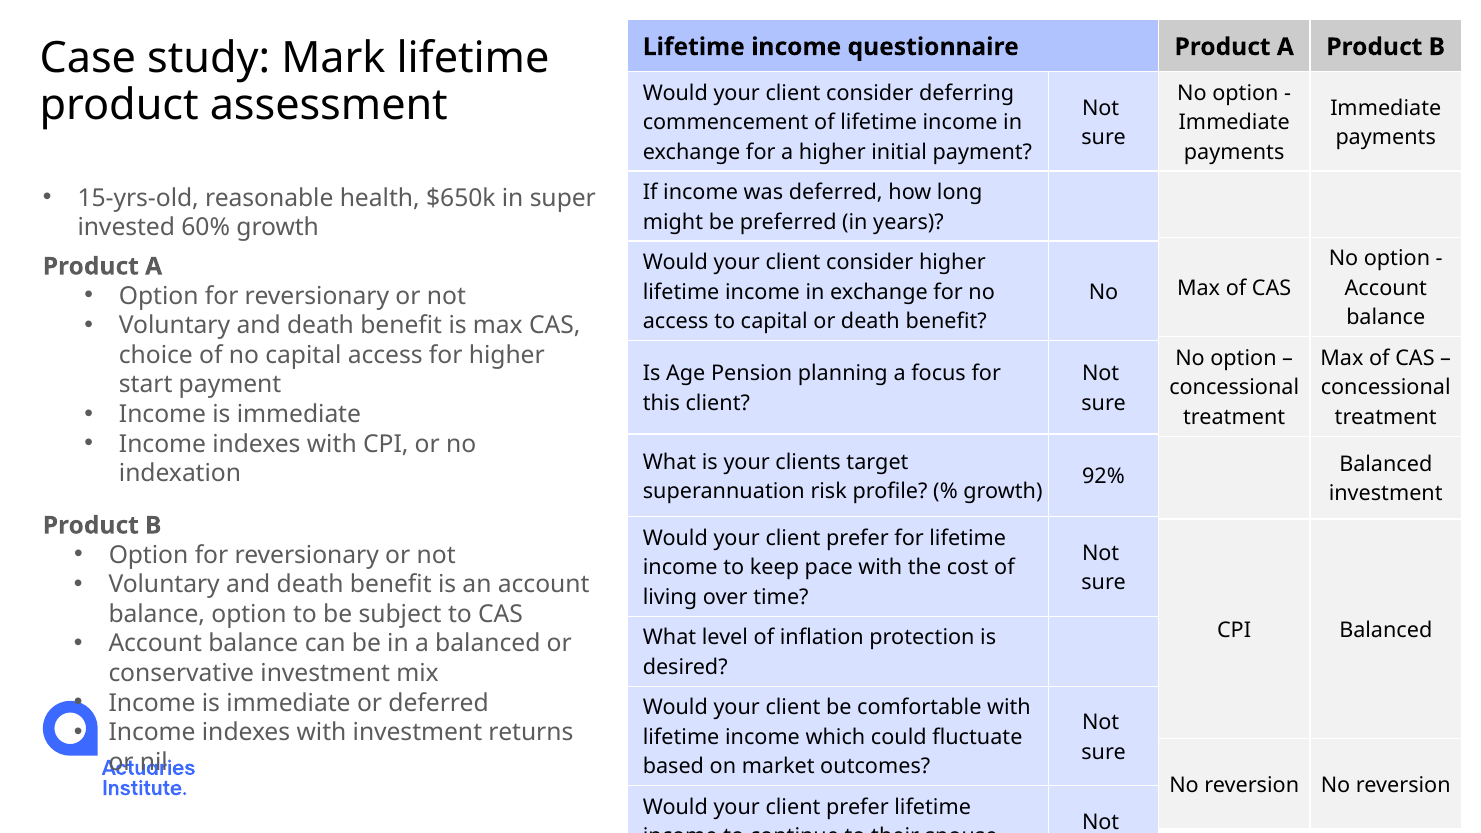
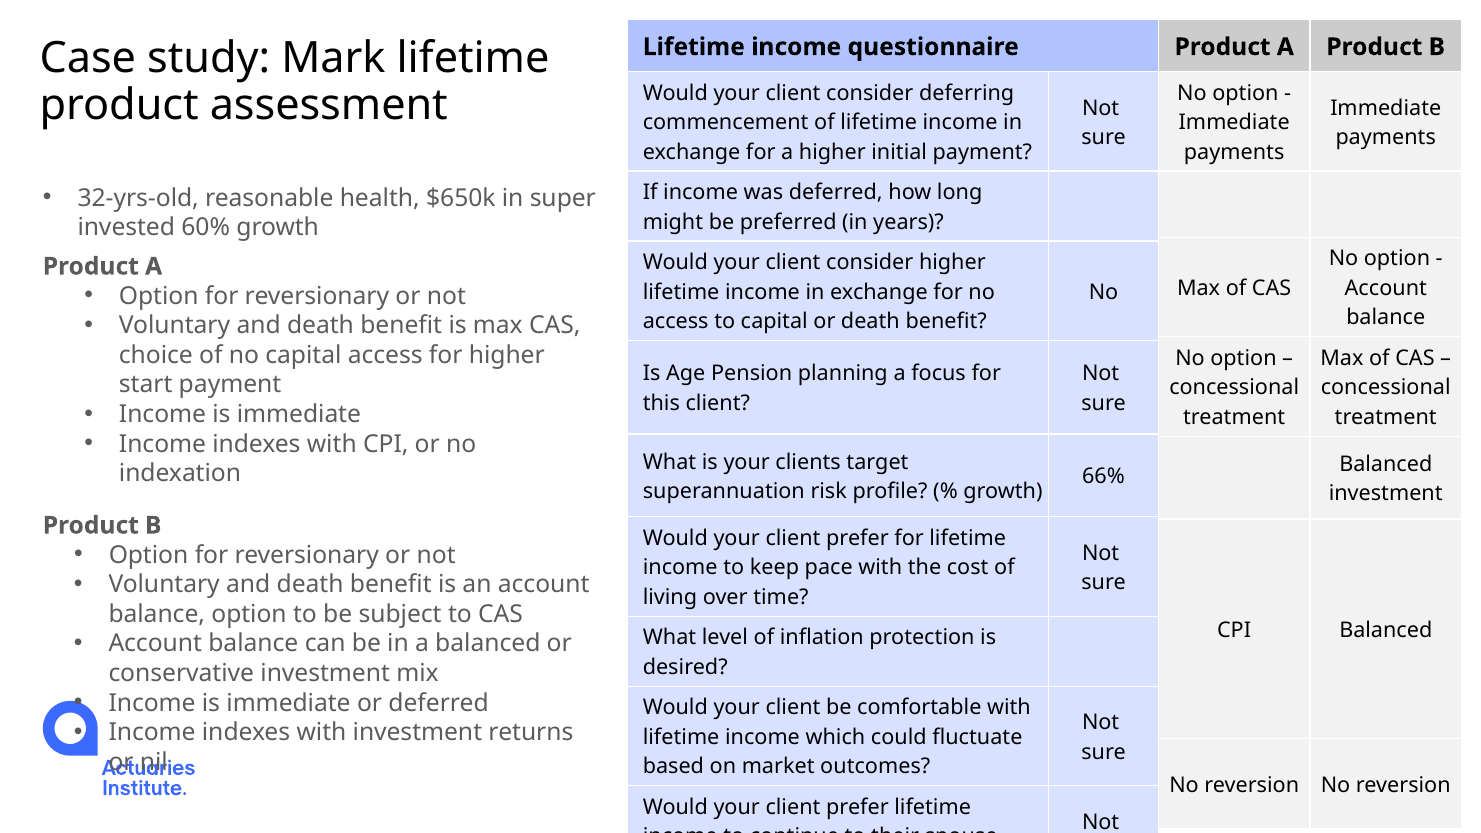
15-yrs-old: 15-yrs-old -> 32-yrs-old (138, 198)
92%: 92% -> 66% (1103, 477)
